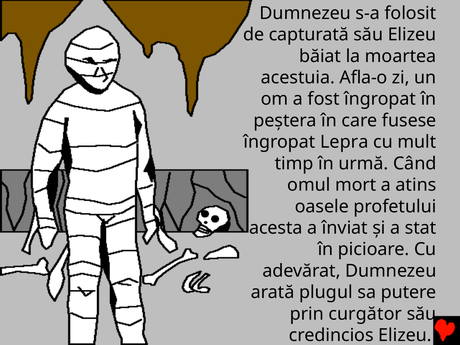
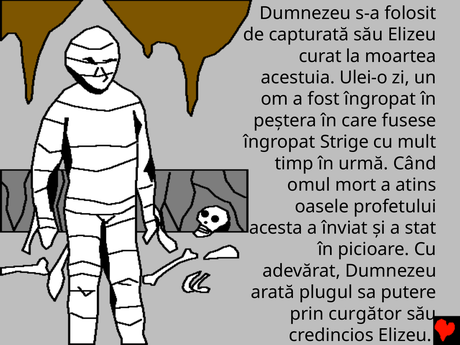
băiat: băiat -> curat (320, 56)
Afla-o: Afla-o -> Ulei-o (364, 78)
Lepra: Lepra -> Strige (344, 142)
